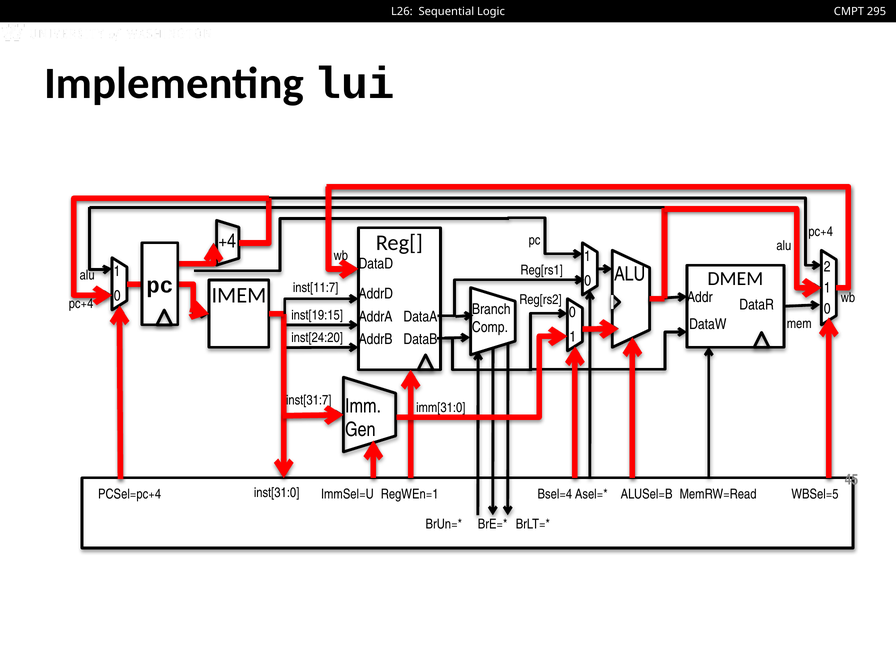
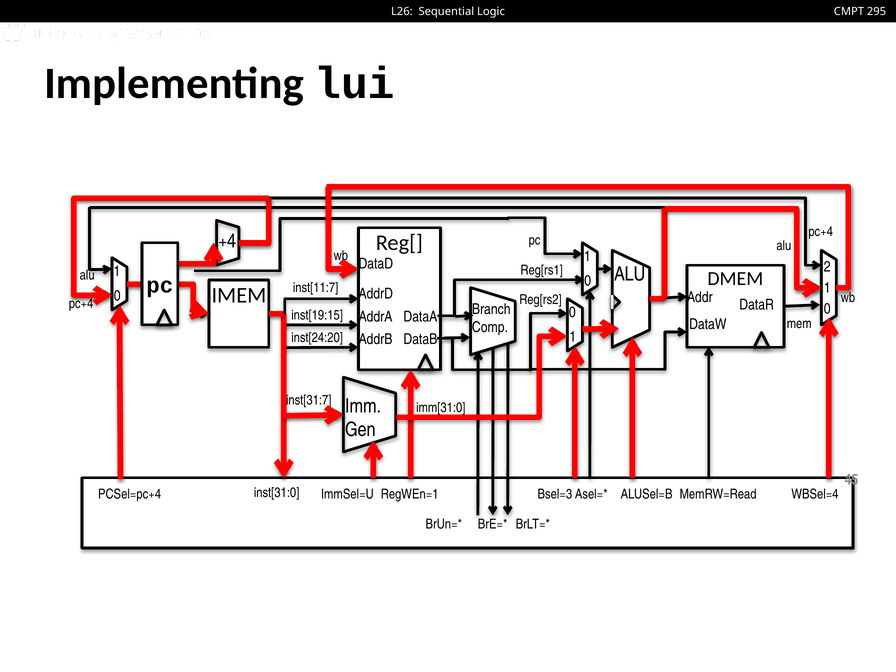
Bsel=4: Bsel=4 -> Bsel=3 (555, 494)
WBSel=5: WBSel=5 -> WBSel=4 (815, 494)
